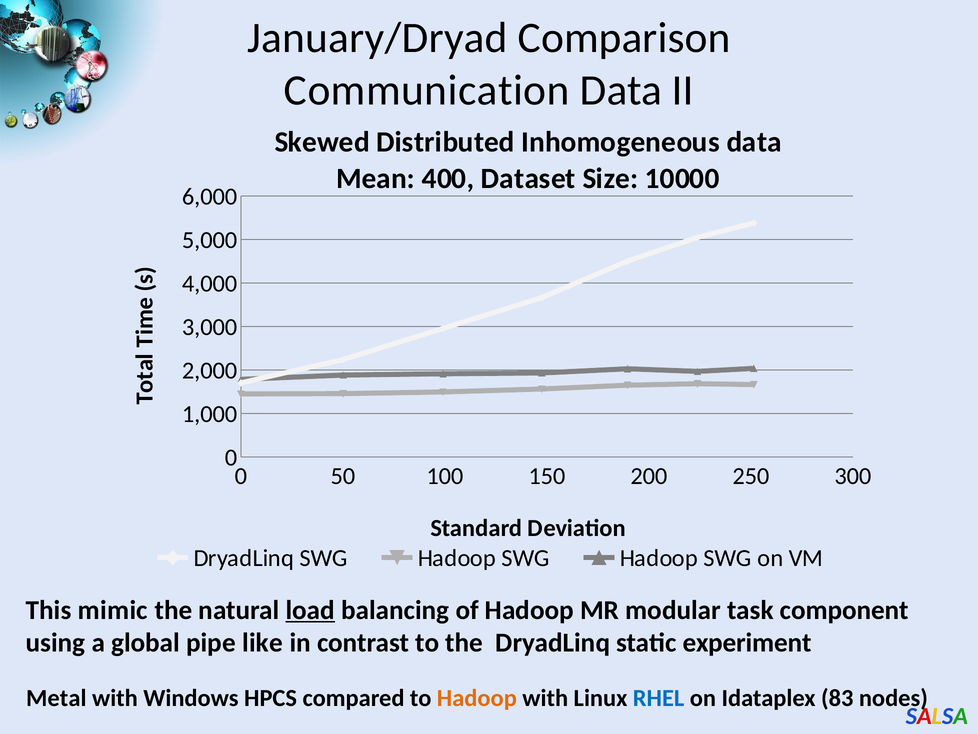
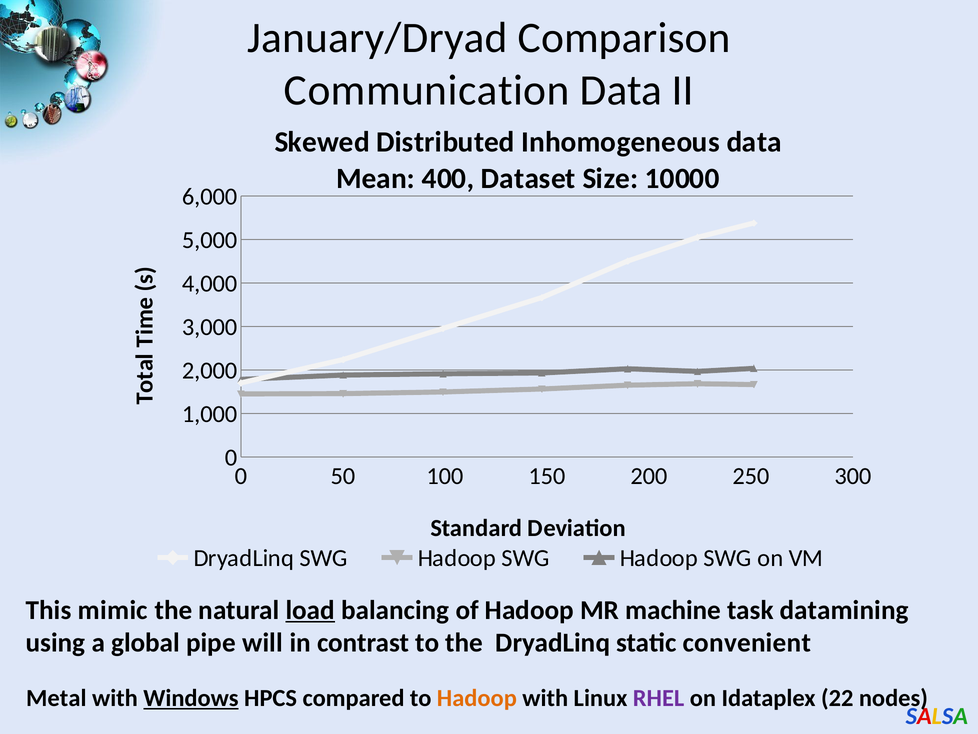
modular: modular -> machine (673, 610)
component: component -> datamining (844, 610)
like: like -> will (263, 642)
experiment: experiment -> convenient (747, 642)
Windows underline: none -> present (191, 698)
RHEL colour: blue -> purple (659, 698)
83: 83 -> 22 (837, 698)
